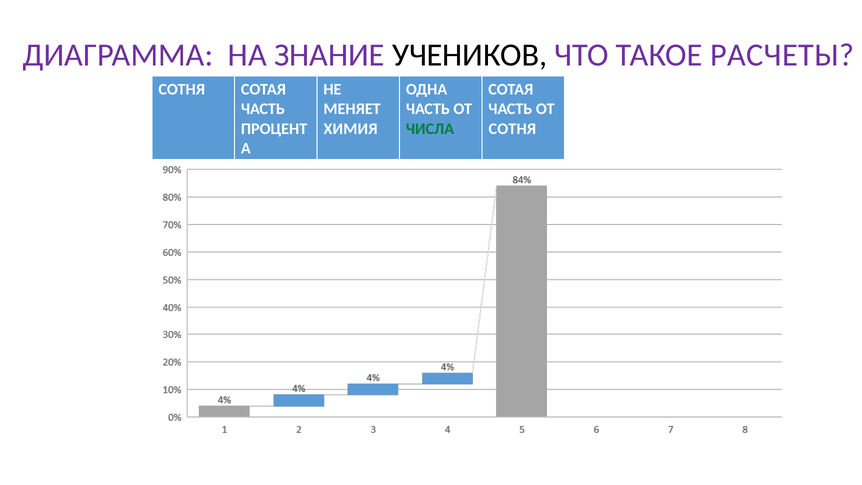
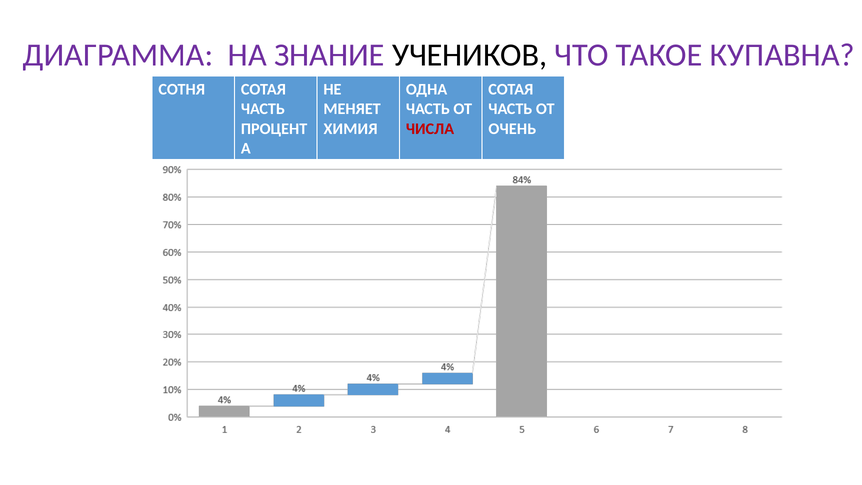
РАСЧЕТЫ: РАСЧЕТЫ -> КУПАВНА (782, 55)
ЧИСЛА colour: green -> red (430, 129)
СОТНЯ: СОТНЯ -> ОЧЕНЬ (512, 129)
